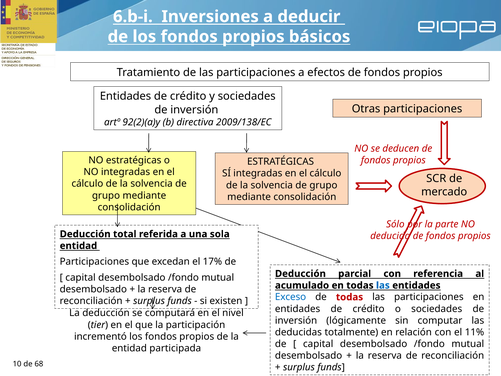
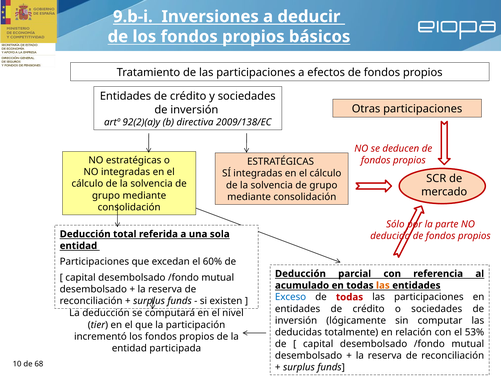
6.b-i: 6.b-i -> 9.b-i (133, 17)
17%: 17% -> 60% (212, 262)
las colour: blue -> orange (383, 285)
11%: 11% -> 53% (475, 332)
